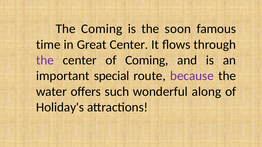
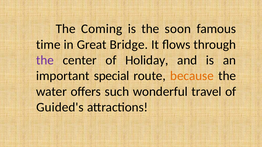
Great Center: Center -> Bridge (129, 45)
of Coming: Coming -> Holiday (147, 60)
because colour: purple -> orange (192, 76)
along: along -> travel (207, 92)
Holiday's: Holiday's -> Guided's (60, 107)
